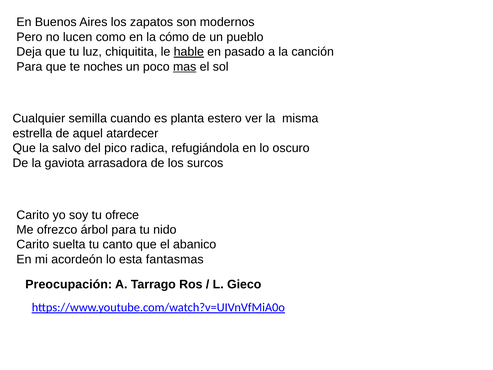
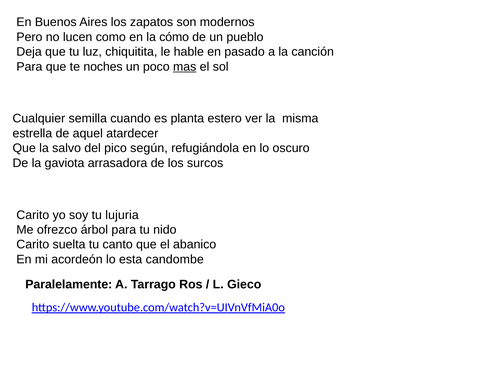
hable underline: present -> none (189, 52)
radica: radica -> según (149, 148)
ofrece: ofrece -> lujuria (122, 215)
fantasmas: fantasmas -> candombe (175, 259)
Preocupación: Preocupación -> Paralelamente (69, 284)
